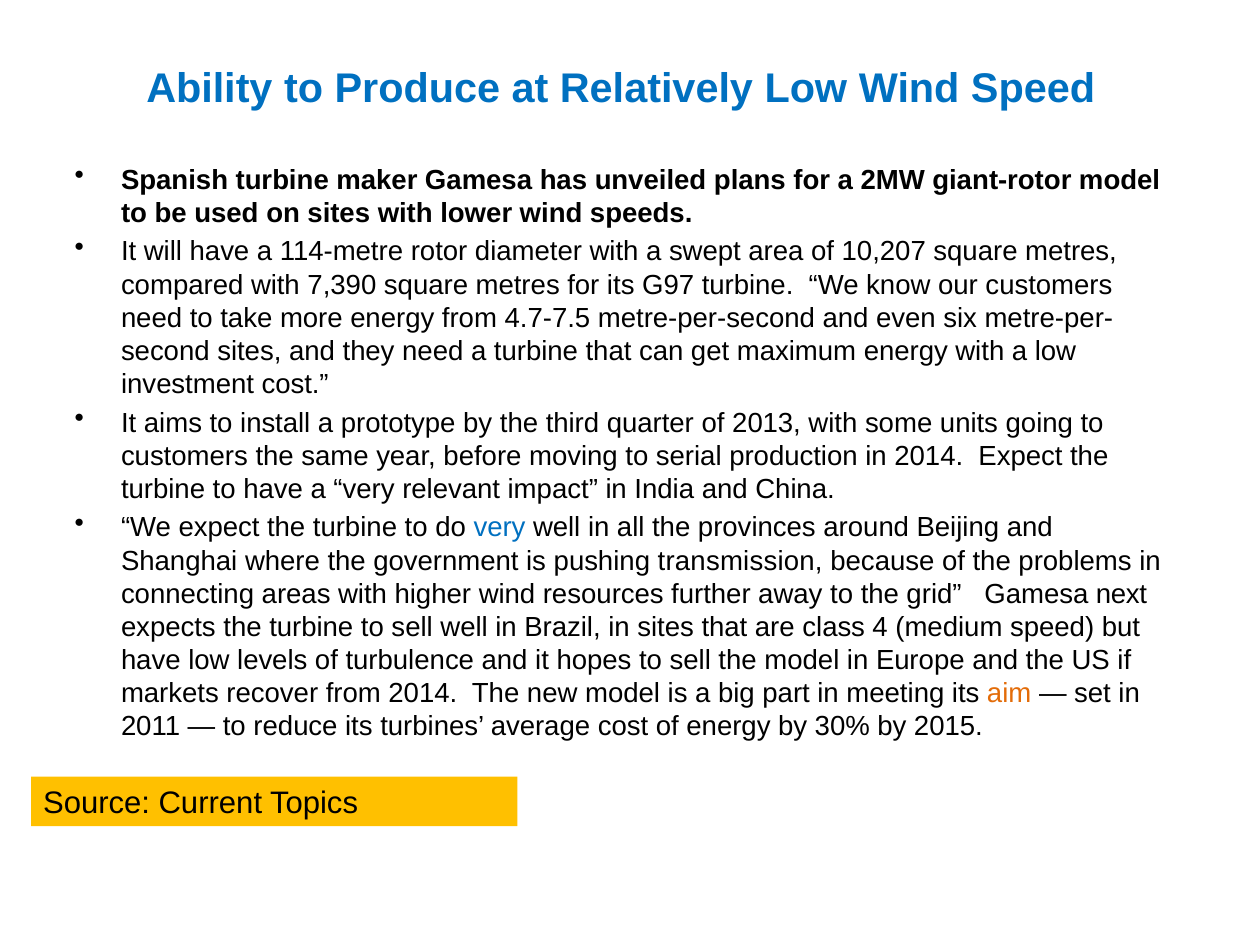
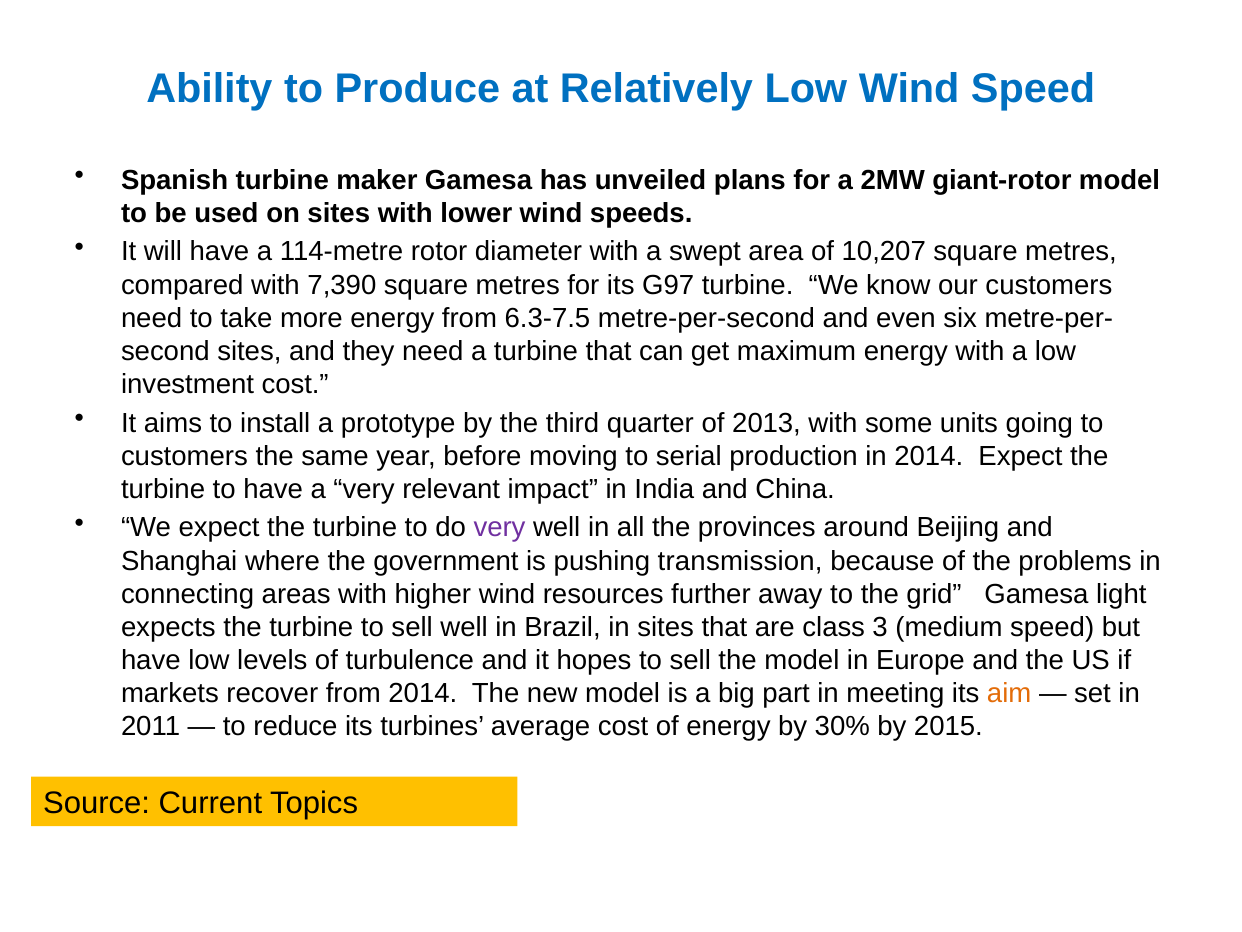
4.7-7.5: 4.7-7.5 -> 6.3-7.5 (547, 318)
very colour: blue -> purple (500, 528)
next: next -> light (1121, 594)
4: 4 -> 3 (880, 627)
